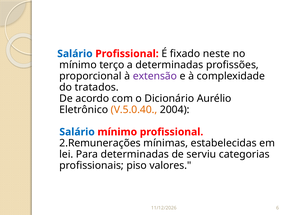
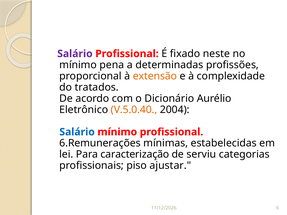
Salário colour: blue -> purple (75, 54)
terço: terço -> pena (112, 65)
extensão colour: purple -> orange (155, 76)
2.Remunerações: 2.Remunerações -> 6.Remunerações (100, 143)
Para determinadas: determinadas -> caracterização (135, 154)
valores: valores -> ajustar (170, 166)
